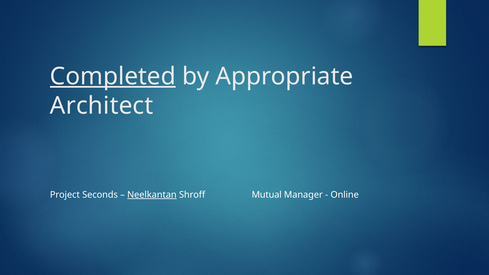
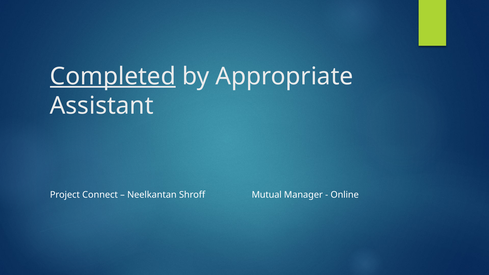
Architect: Architect -> Assistant (102, 106)
Seconds: Seconds -> Connect (100, 195)
Neelkantan underline: present -> none (152, 195)
